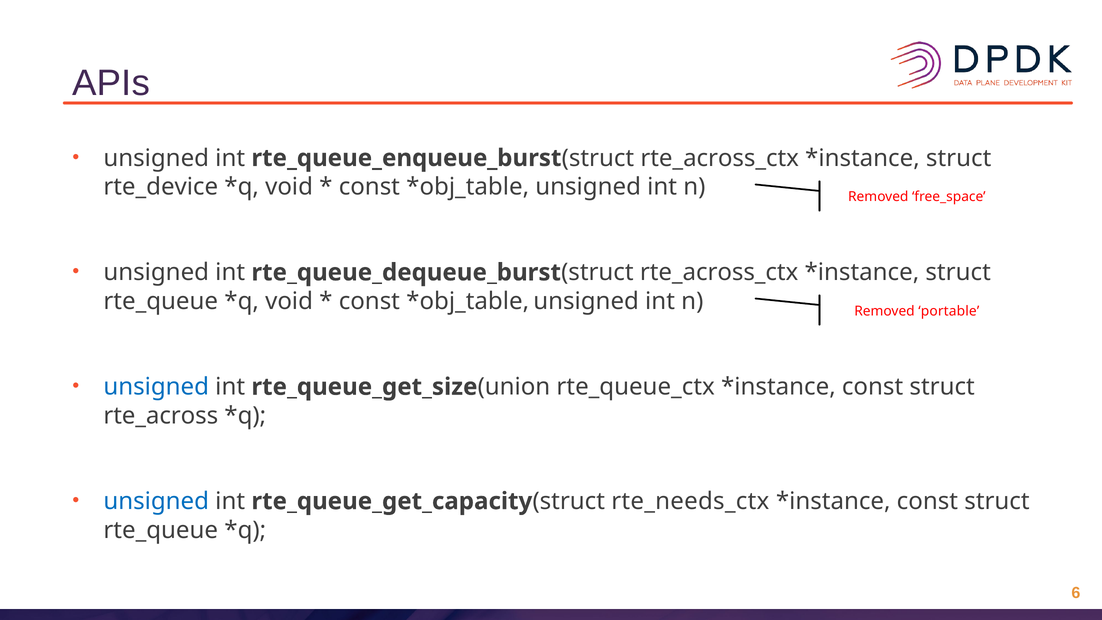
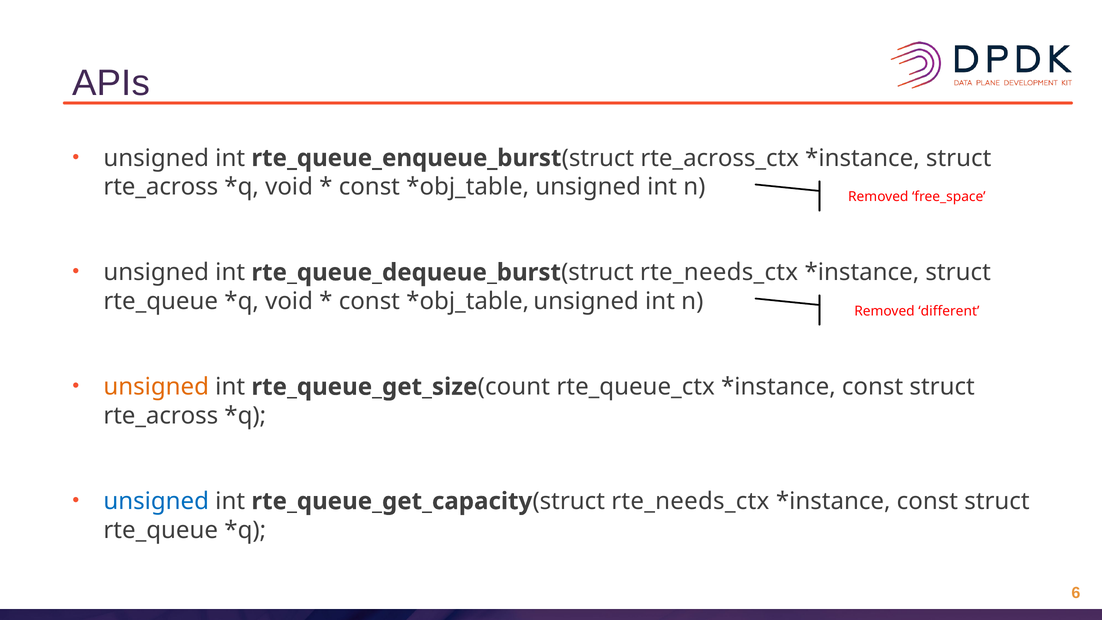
rte_device: rte_device -> rte_across (161, 187)
rte_across_ctx: rte_across_ctx -> rte_needs_ctx (719, 272)
portable: portable -> different (949, 311)
unsigned colour: blue -> orange (156, 387)
union: union -> count (514, 387)
